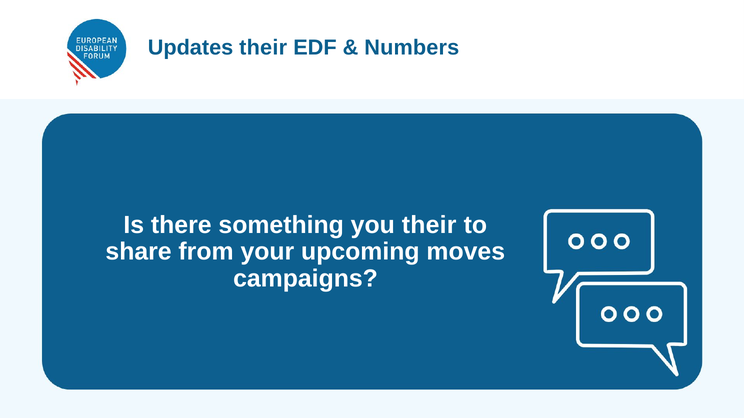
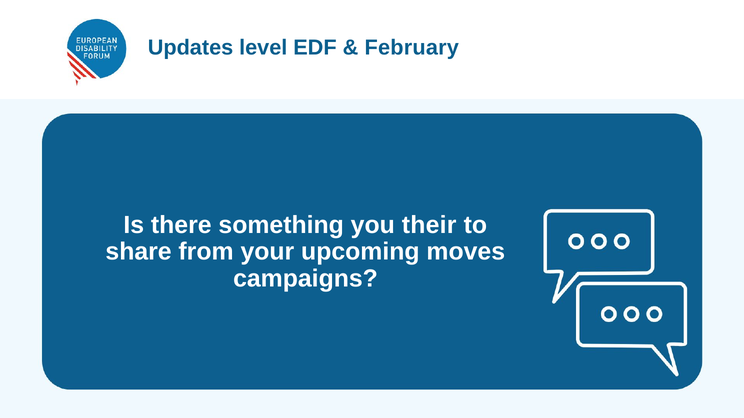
Updates their: their -> level (263, 48)
Numbers: Numbers -> February (412, 48)
